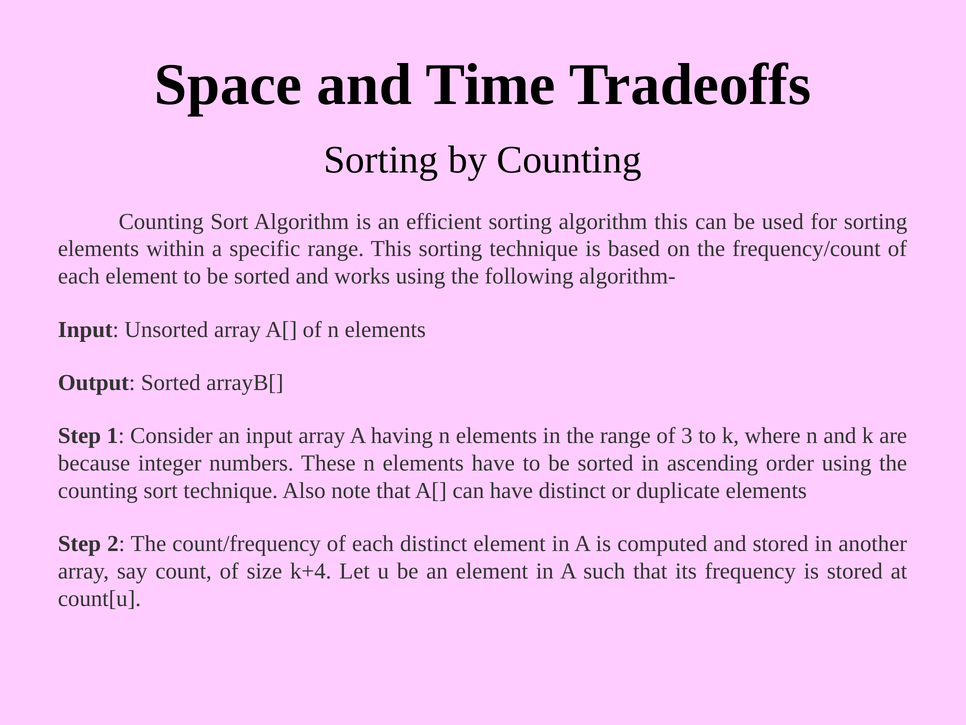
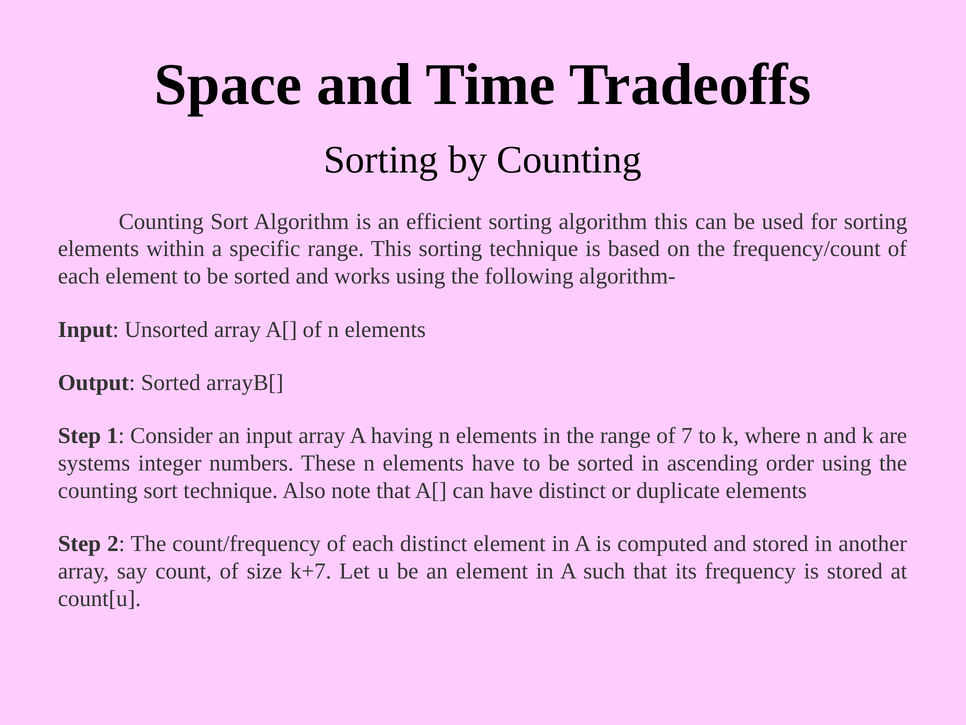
3: 3 -> 7 (687, 436)
because: because -> systems (94, 463)
k+4: k+4 -> k+7 (311, 571)
